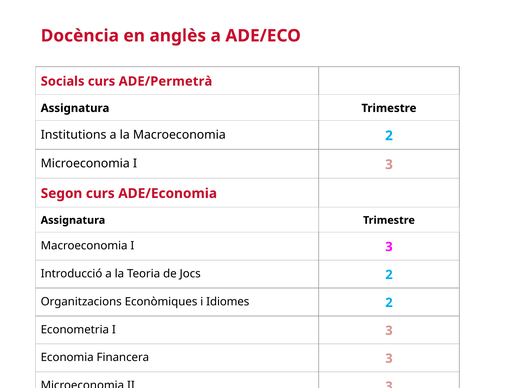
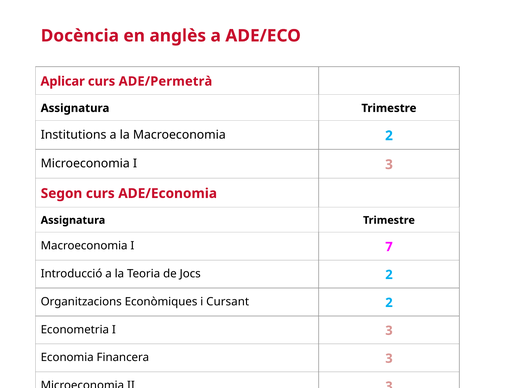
Socials: Socials -> Aplicar (63, 81)
Macroeconomia I 3: 3 -> 7 (389, 247)
Idiomes: Idiomes -> Cursant (228, 302)
